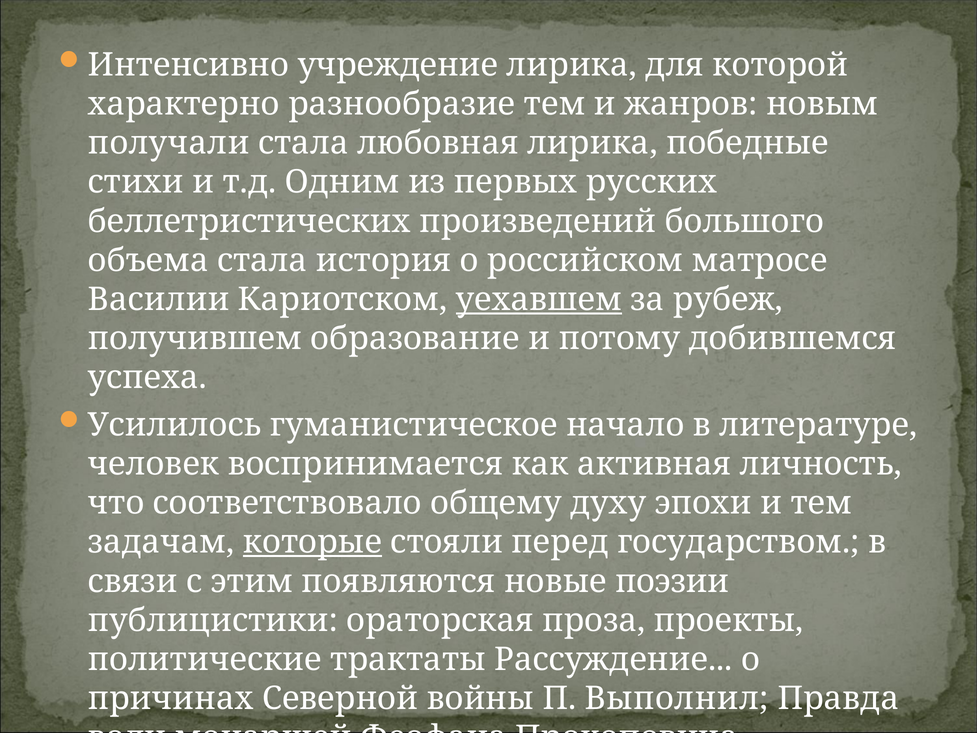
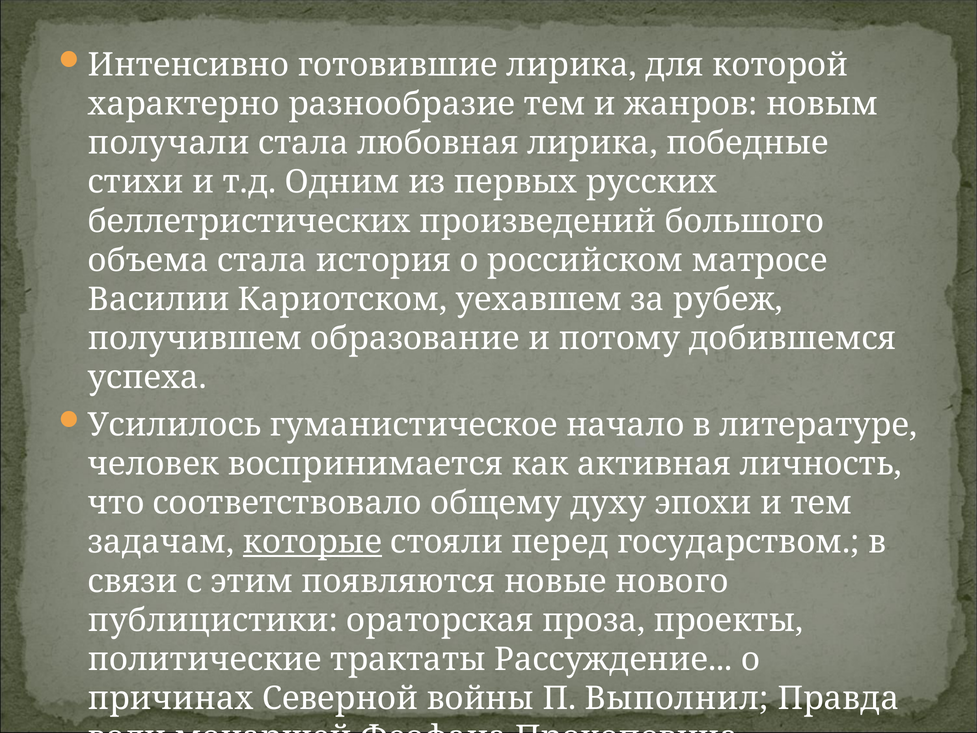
учреждение: учреждение -> готовившие (398, 65)
уехавшем underline: present -> none (539, 299)
поэзии: поэзии -> нового (672, 581)
